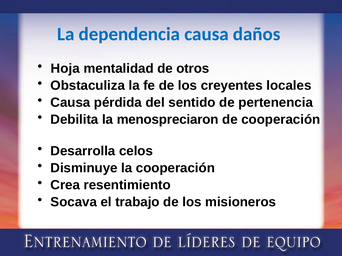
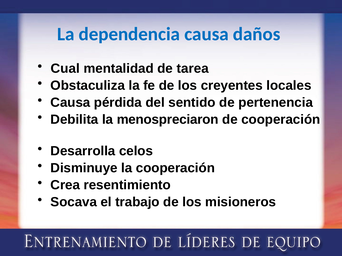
Hoja: Hoja -> Cual (65, 69)
otros: otros -> tarea (193, 69)
